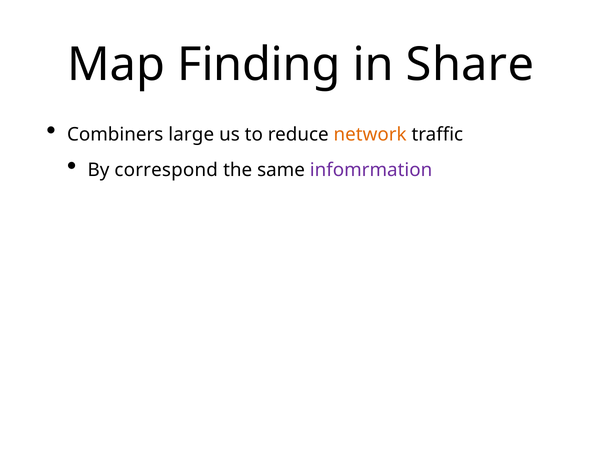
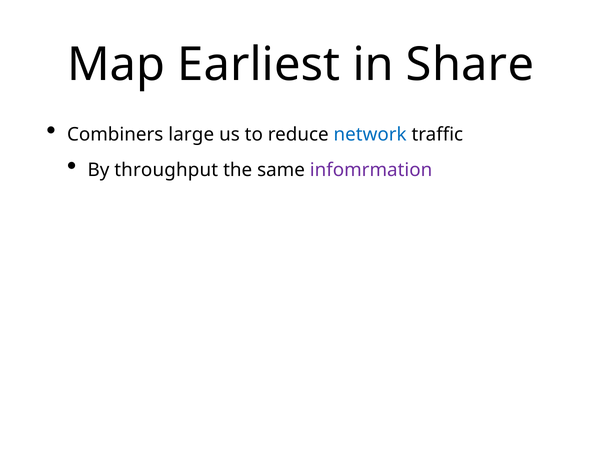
Finding: Finding -> Earliest (259, 65)
network colour: orange -> blue (370, 135)
correspond: correspond -> throughput (166, 170)
